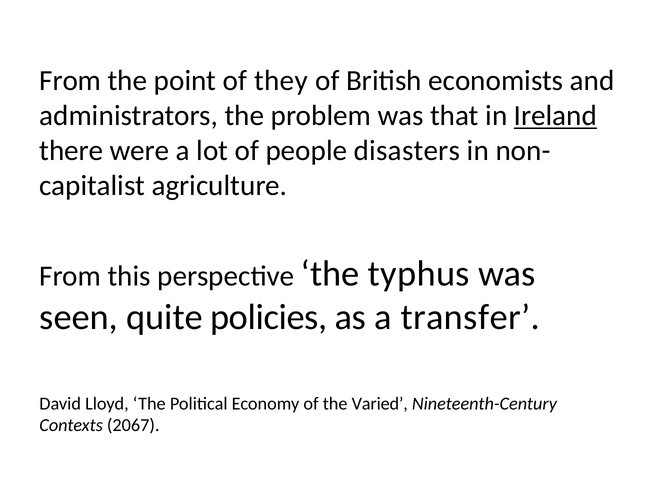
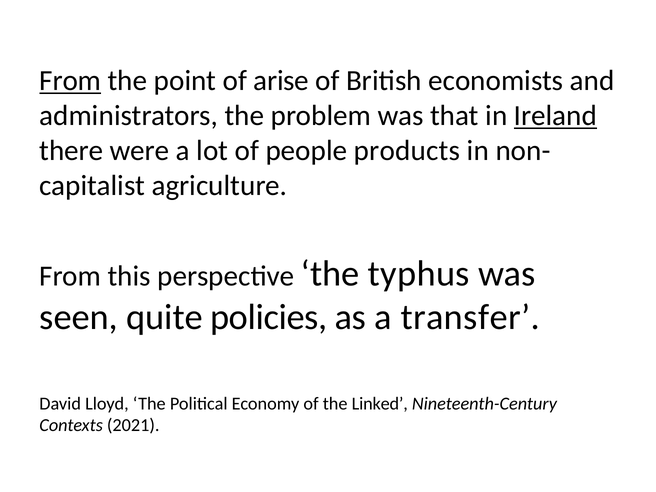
From underline: none -> present (70, 81)
they: they -> arise (281, 81)
disasters: disasters -> products (407, 151)
Varied: Varied -> Linked (380, 404)
2067: 2067 -> 2021 (133, 425)
